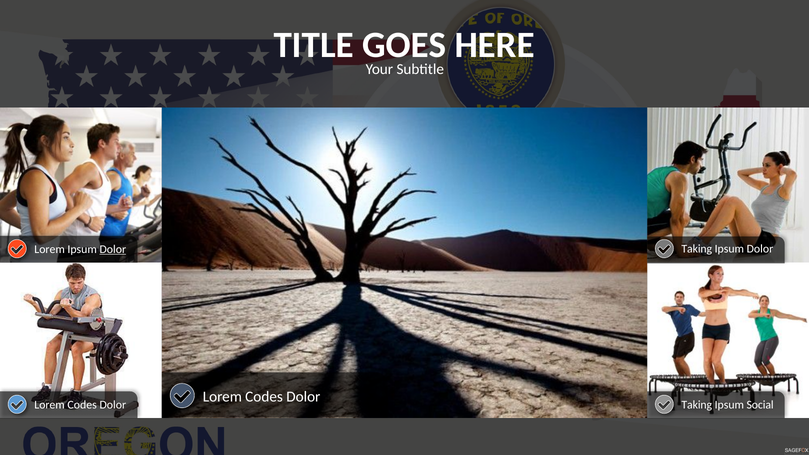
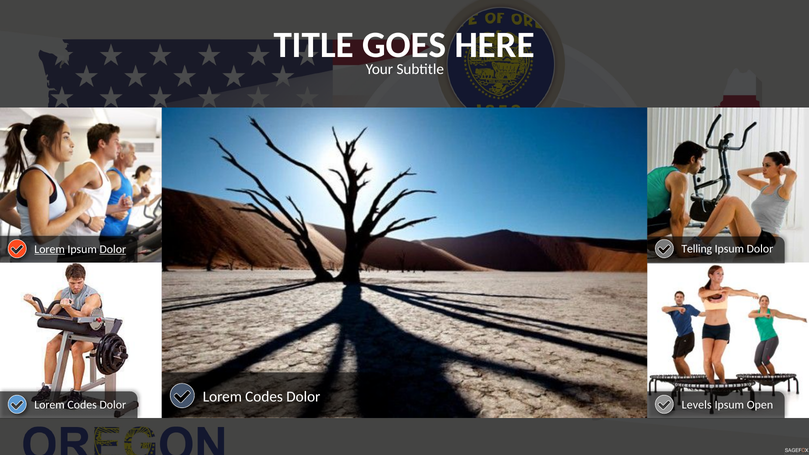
Lorem underline: none -> present (50, 249)
Taking: Taking -> Telling (697, 249)
Taking: Taking -> Levels (697, 405)
Social: Social -> Open (760, 405)
